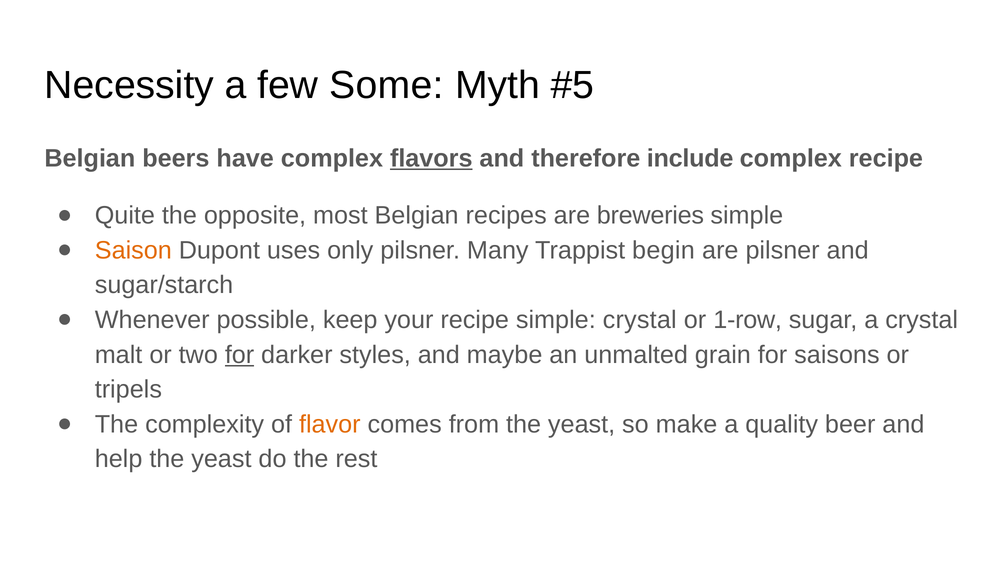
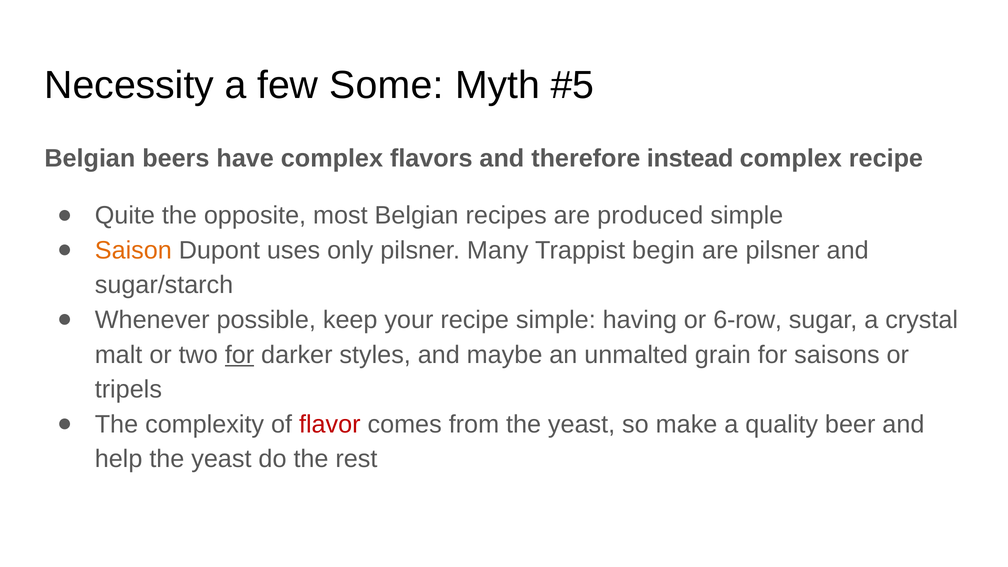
flavors underline: present -> none (431, 159)
include: include -> instead (690, 159)
breweries: breweries -> produced (650, 216)
simple crystal: crystal -> having (640, 320)
1-row: 1-row -> 6-row (748, 320)
flavor colour: orange -> red (330, 424)
